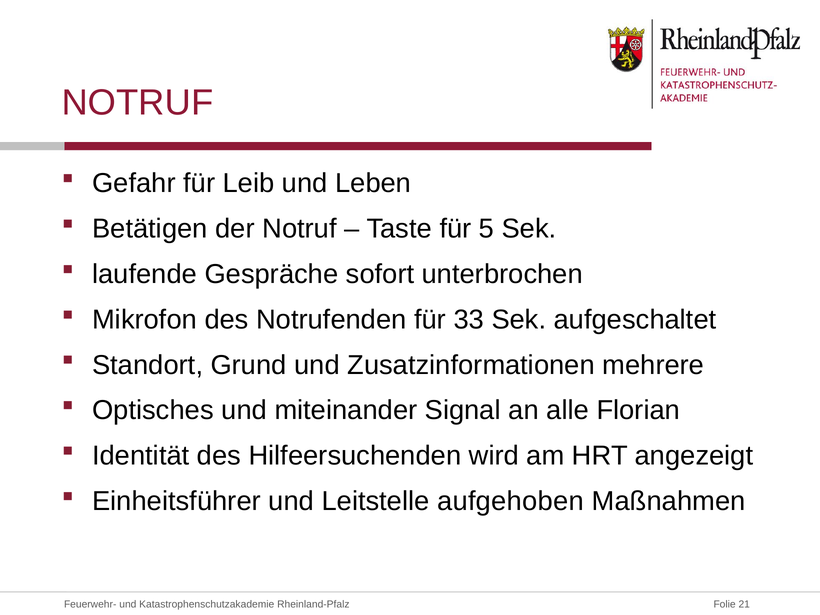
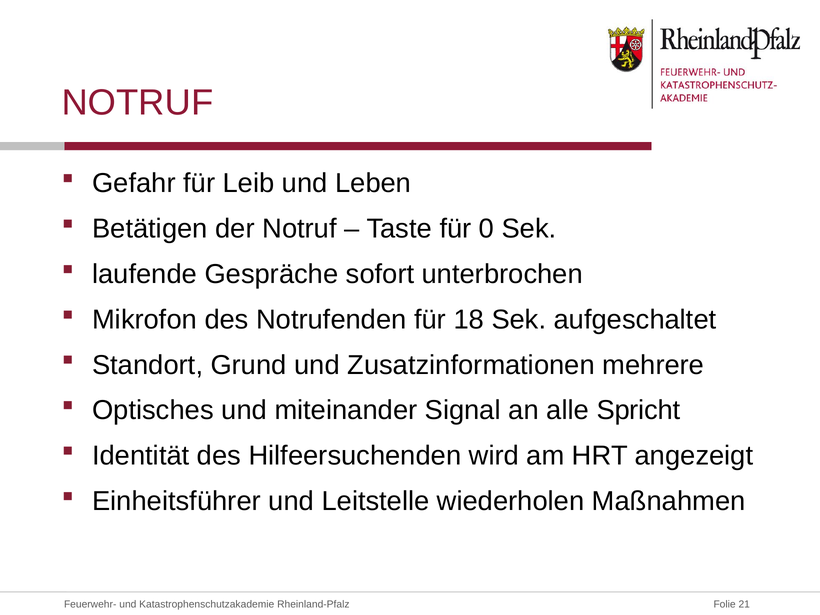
5: 5 -> 0 (487, 229)
33: 33 -> 18 (469, 320)
Florian: Florian -> Spricht (638, 410)
aufgehoben: aufgehoben -> wiederholen (511, 501)
